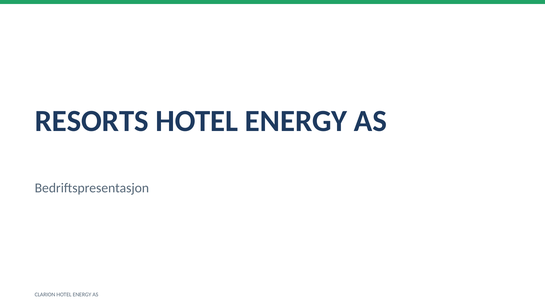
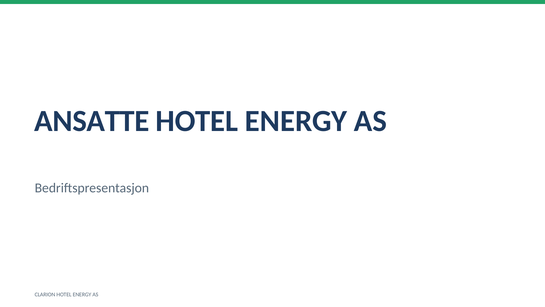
RESORTS: RESORTS -> ANSATTE (92, 121)
